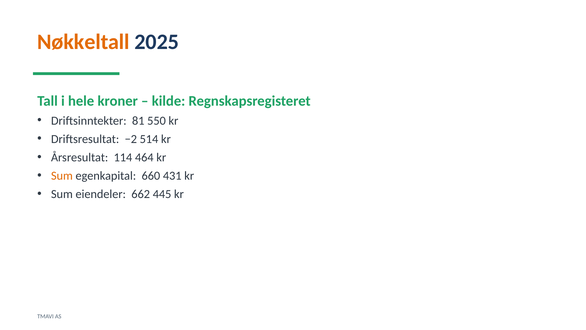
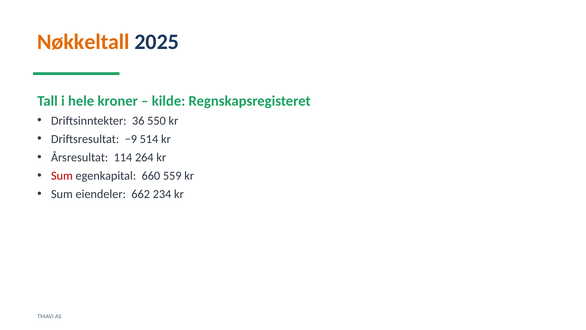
81: 81 -> 36 (138, 120)
−2: −2 -> −9 (131, 139)
464: 464 -> 264 (144, 157)
Sum colour: orange -> red (62, 175)
431: 431 -> 559 (172, 175)
445: 445 -> 234 (162, 194)
